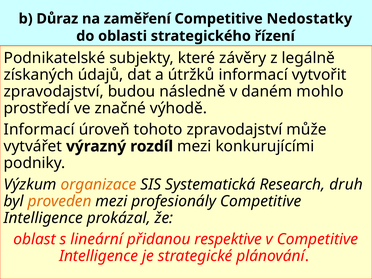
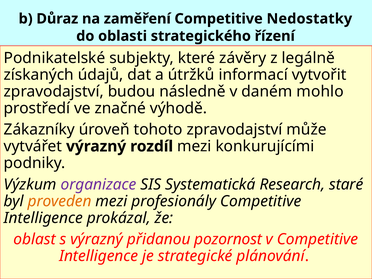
Informací: Informací -> Zákazníky (39, 130)
organizace colour: orange -> purple (99, 184)
druh: druh -> staré (346, 184)
s lineární: lineární -> výrazný (97, 239)
respektive: respektive -> pozornost (228, 239)
